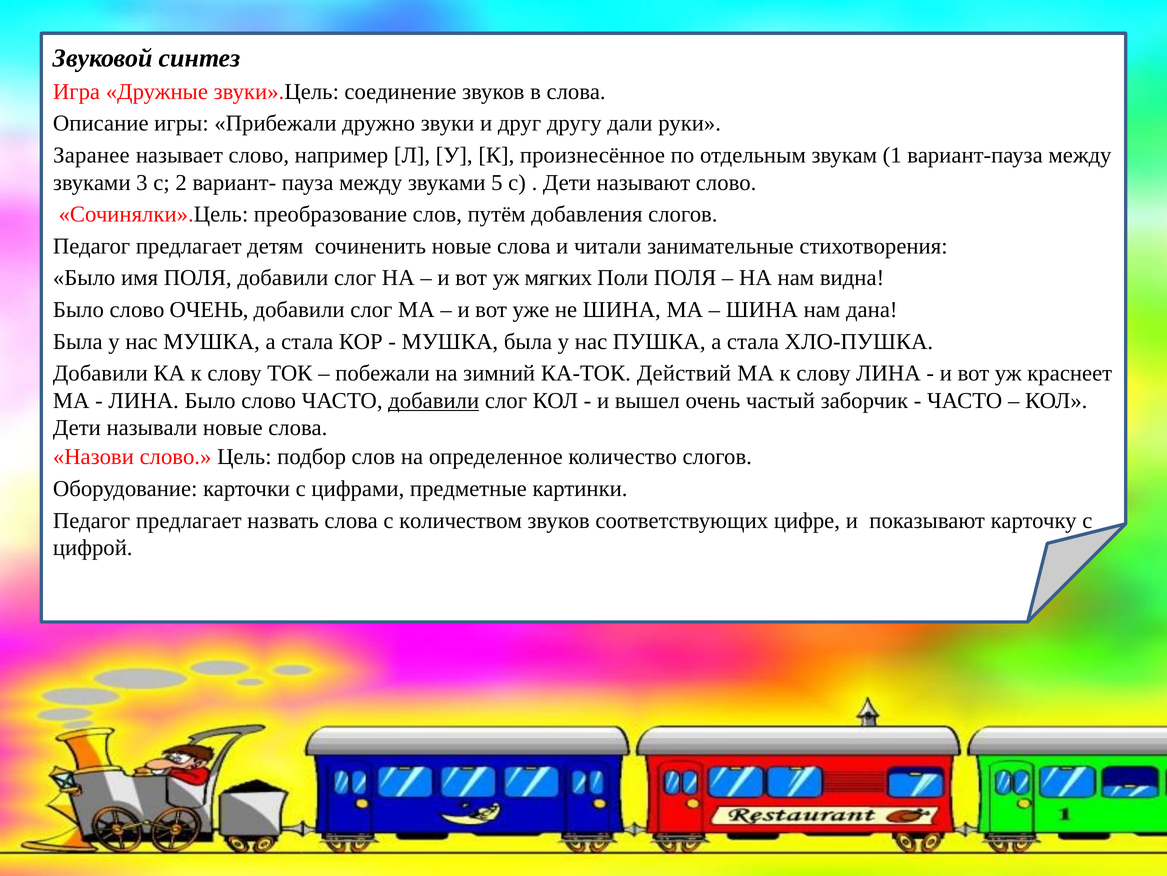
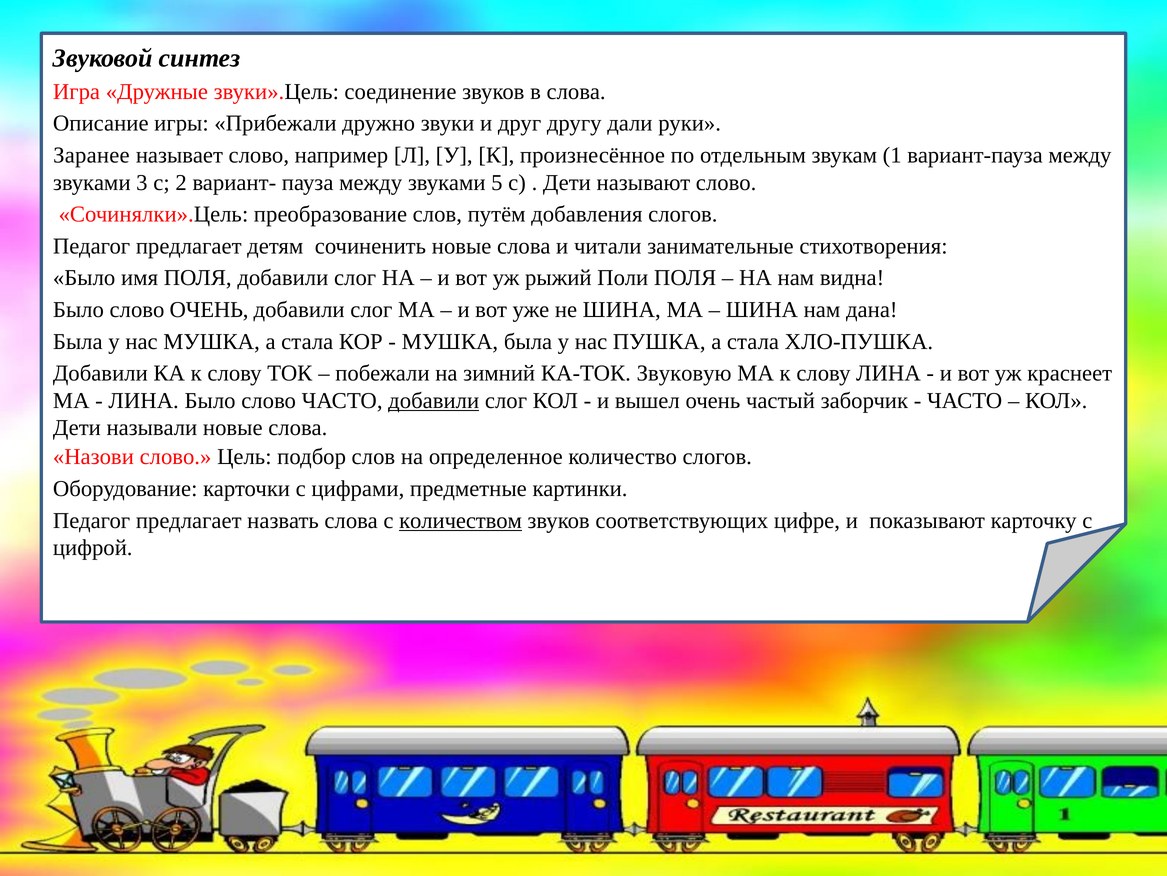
мягких: мягких -> рыжий (558, 278)
Действий: Действий -> Звуковую (684, 373)
количеством underline: none -> present (461, 520)
